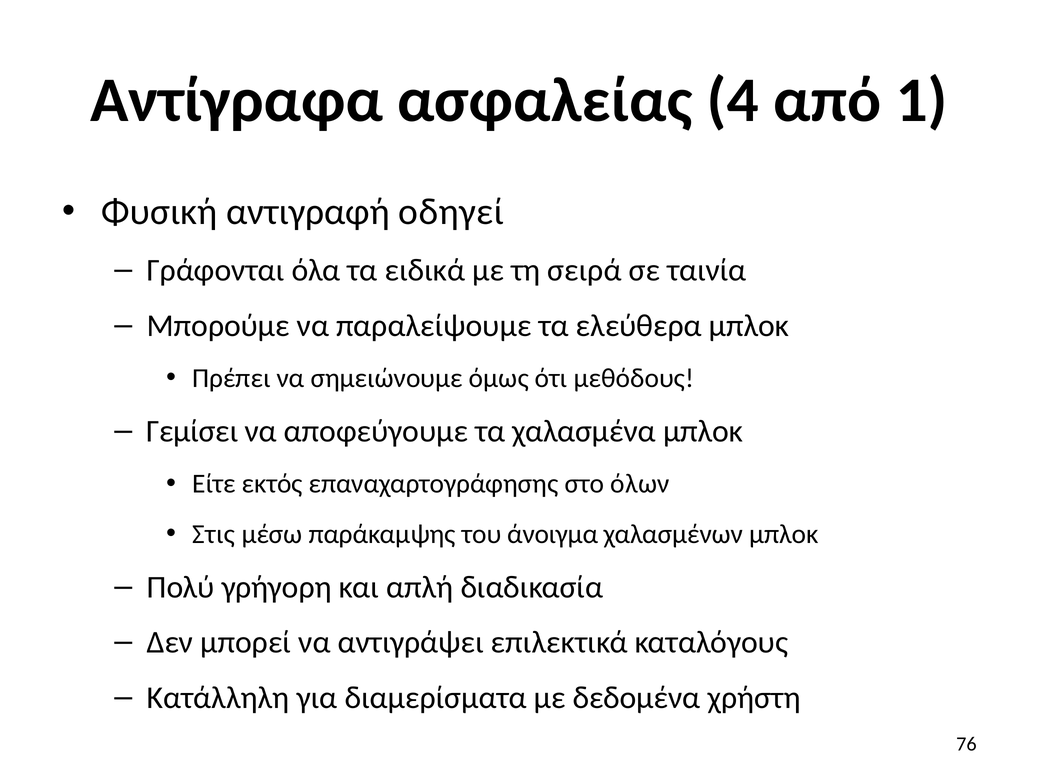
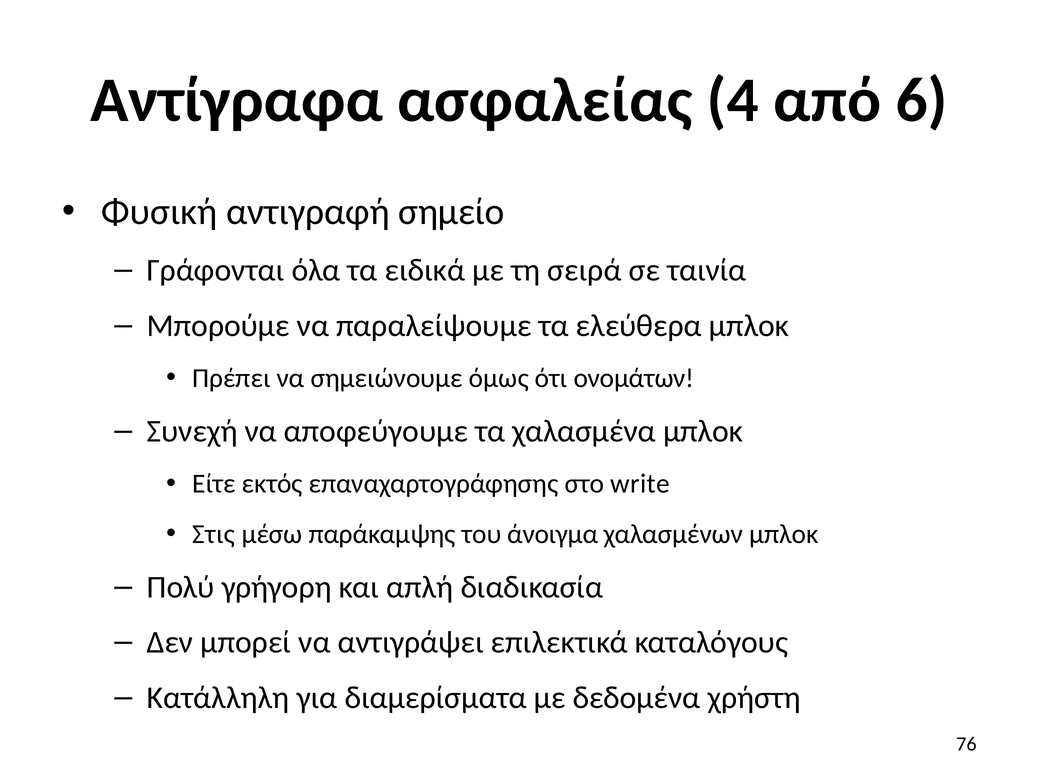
1: 1 -> 6 (922, 101)
οδηγεί: οδηγεί -> σημείο (452, 212)
μεθόδους: μεθόδους -> ονομάτων (634, 378)
Γεμίσει: Γεμίσει -> Συνεχή (192, 432)
όλων: όλων -> write (640, 484)
